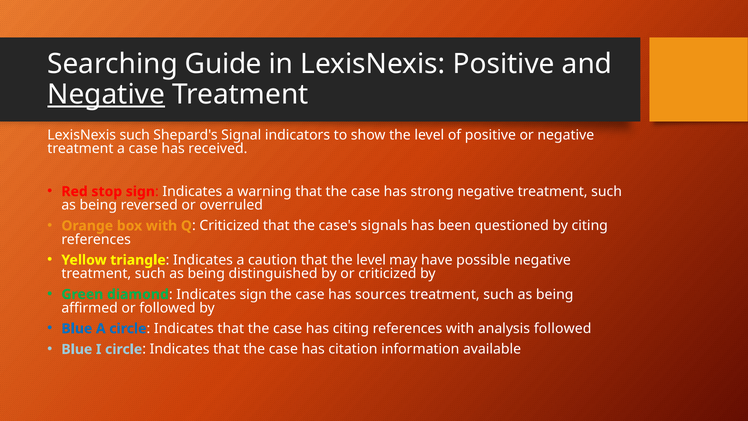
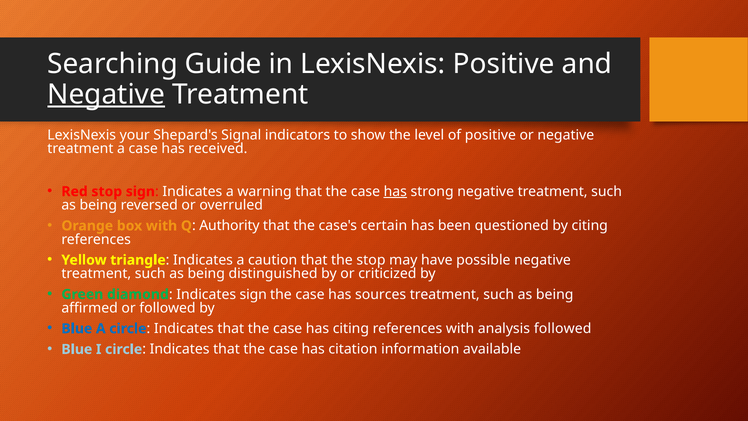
LexisNexis such: such -> your (135, 135)
has underline: none -> present (395, 191)
Criticized: Criticized -> Authority (229, 226)
signals: signals -> certain (384, 226)
that the level: level -> stop (371, 260)
